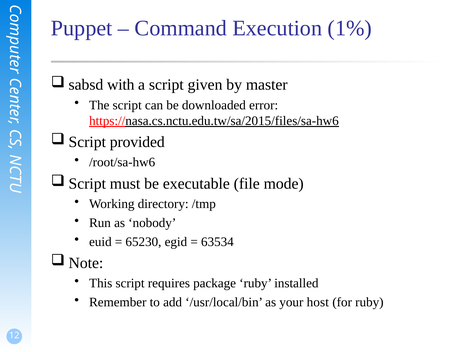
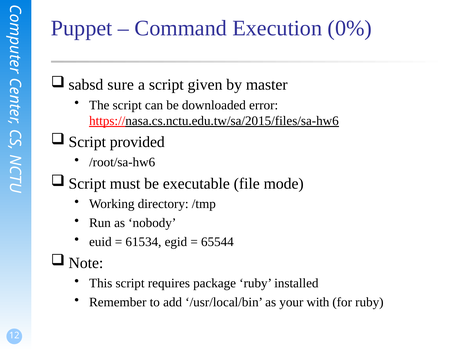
1%: 1% -> 0% (350, 28)
with: with -> sure (121, 85)
65230: 65230 -> 61534 (143, 242)
63534: 63534 -> 65544 (217, 242)
host: host -> with (318, 303)
